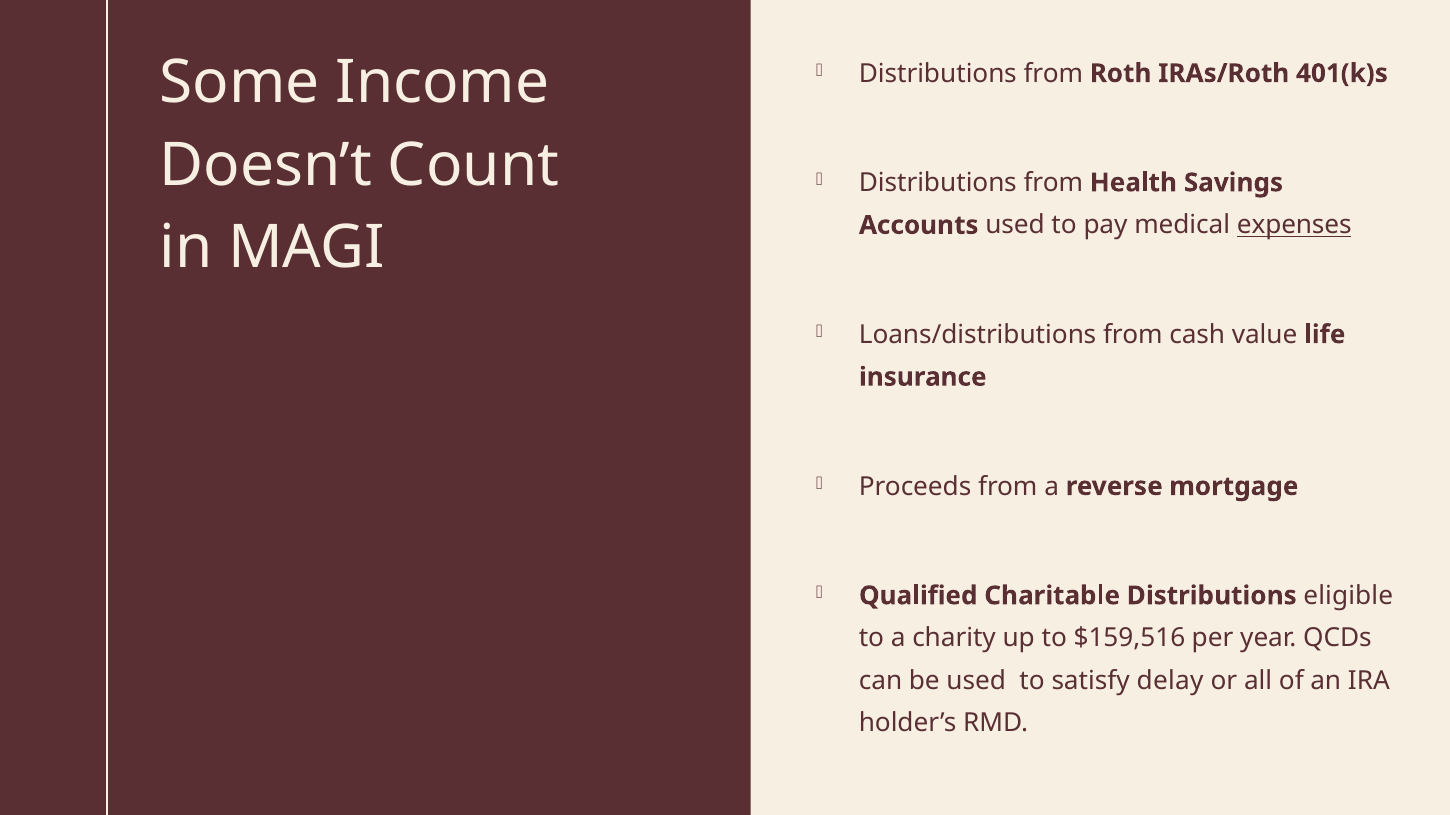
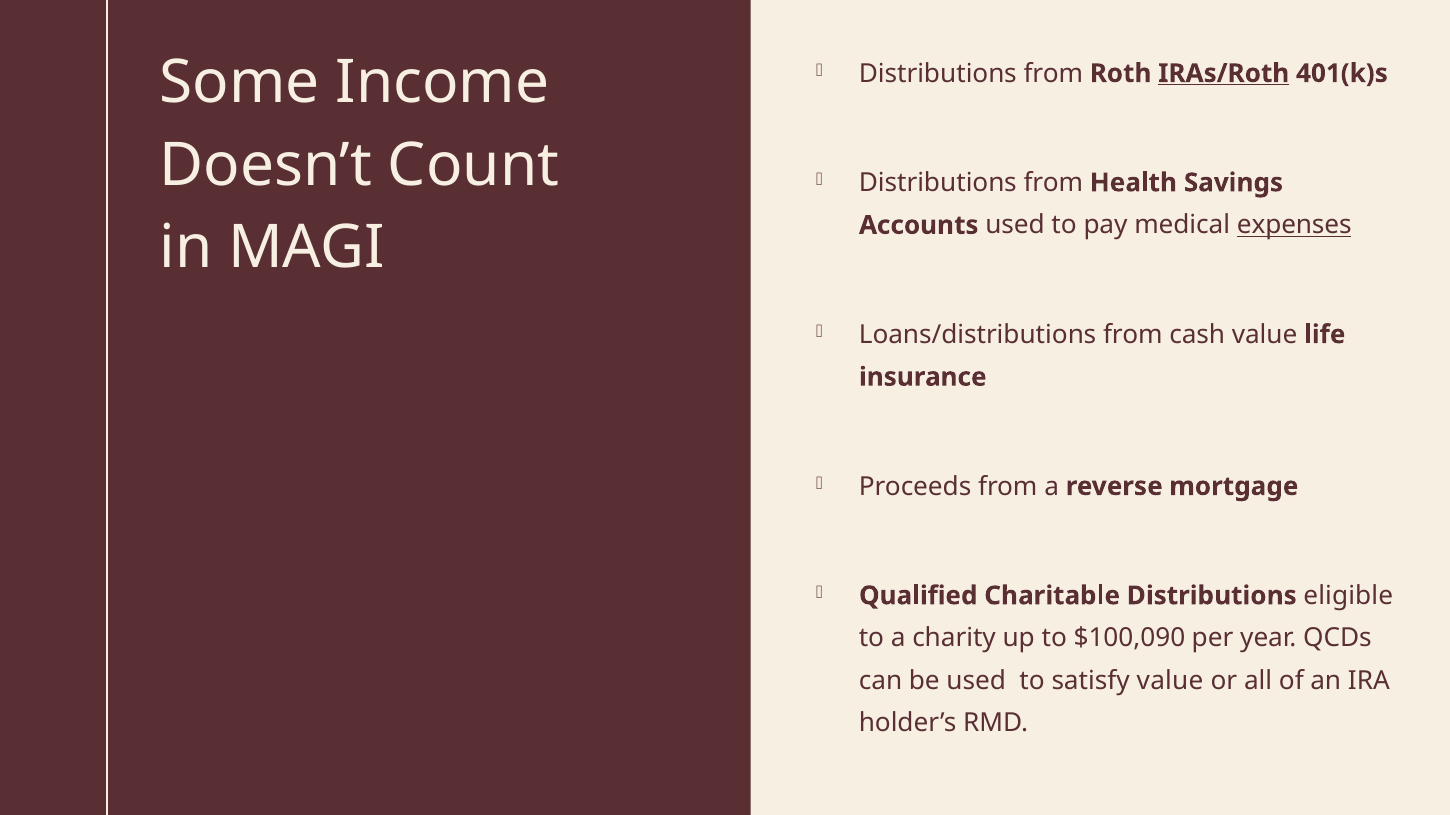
IRAs/Roth underline: none -> present (1224, 73)
$159,516: $159,516 -> $100,090 (1129, 639)
satisfy delay: delay -> value (1170, 681)
